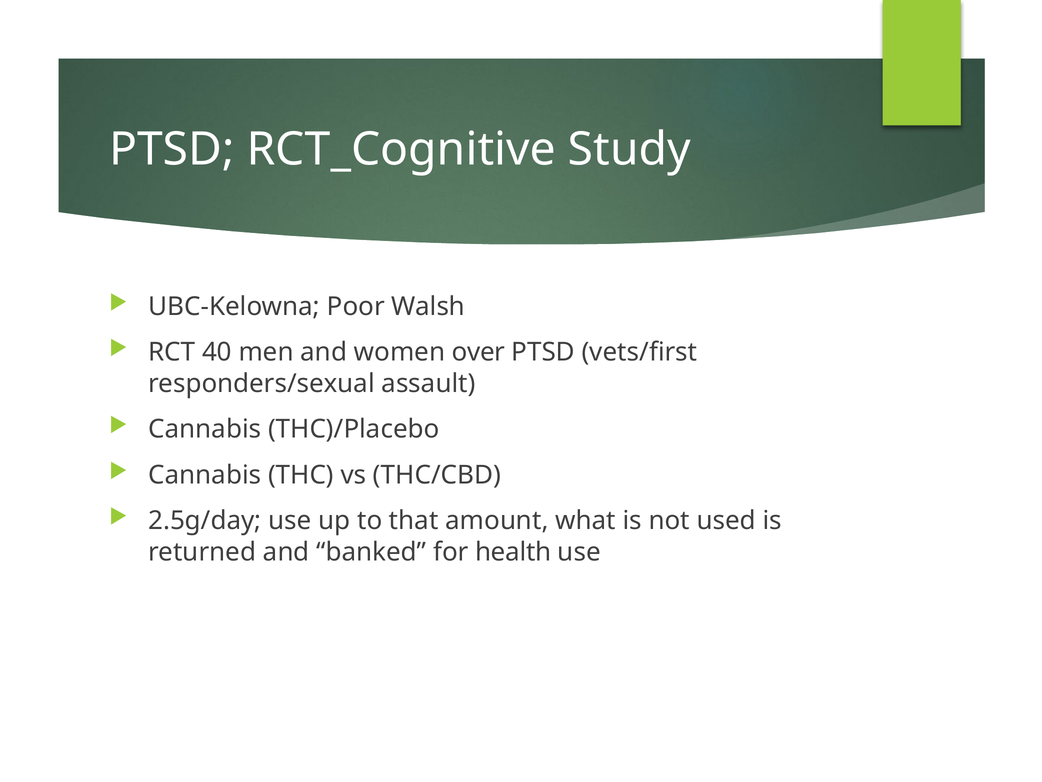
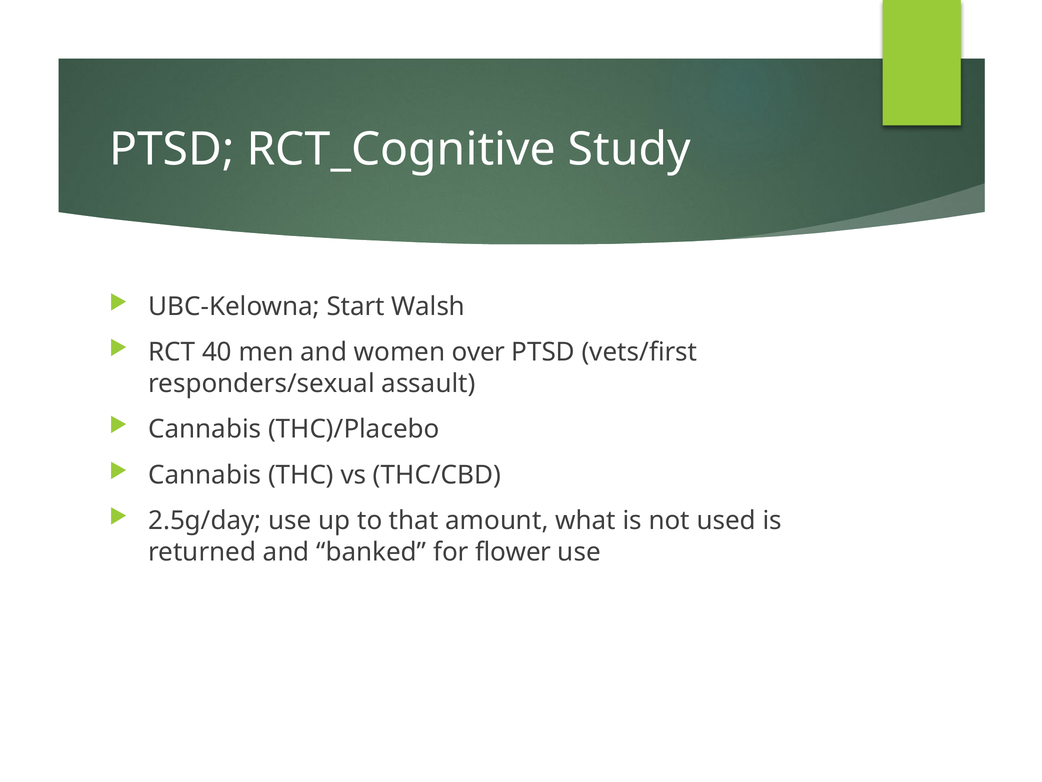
Poor: Poor -> Start (356, 306)
health: health -> flower (513, 552)
